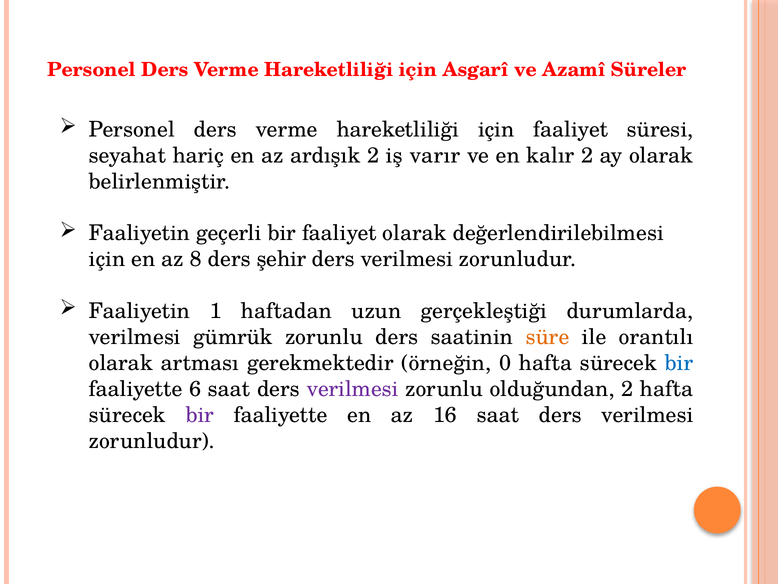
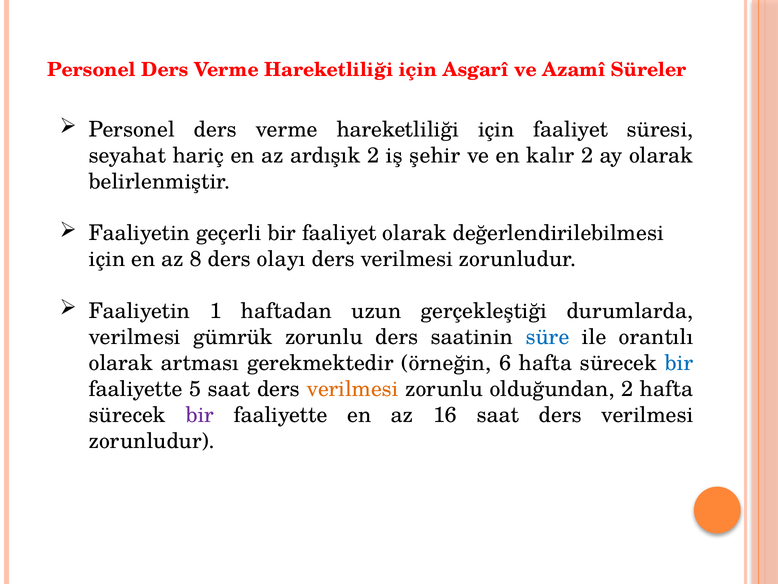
varır: varır -> şehir (435, 155)
şehir: şehir -> olayı (281, 259)
süre colour: orange -> blue (548, 337)
0: 0 -> 6 (505, 363)
6: 6 -> 5 (195, 389)
verilmesi colour: purple -> orange (353, 389)
